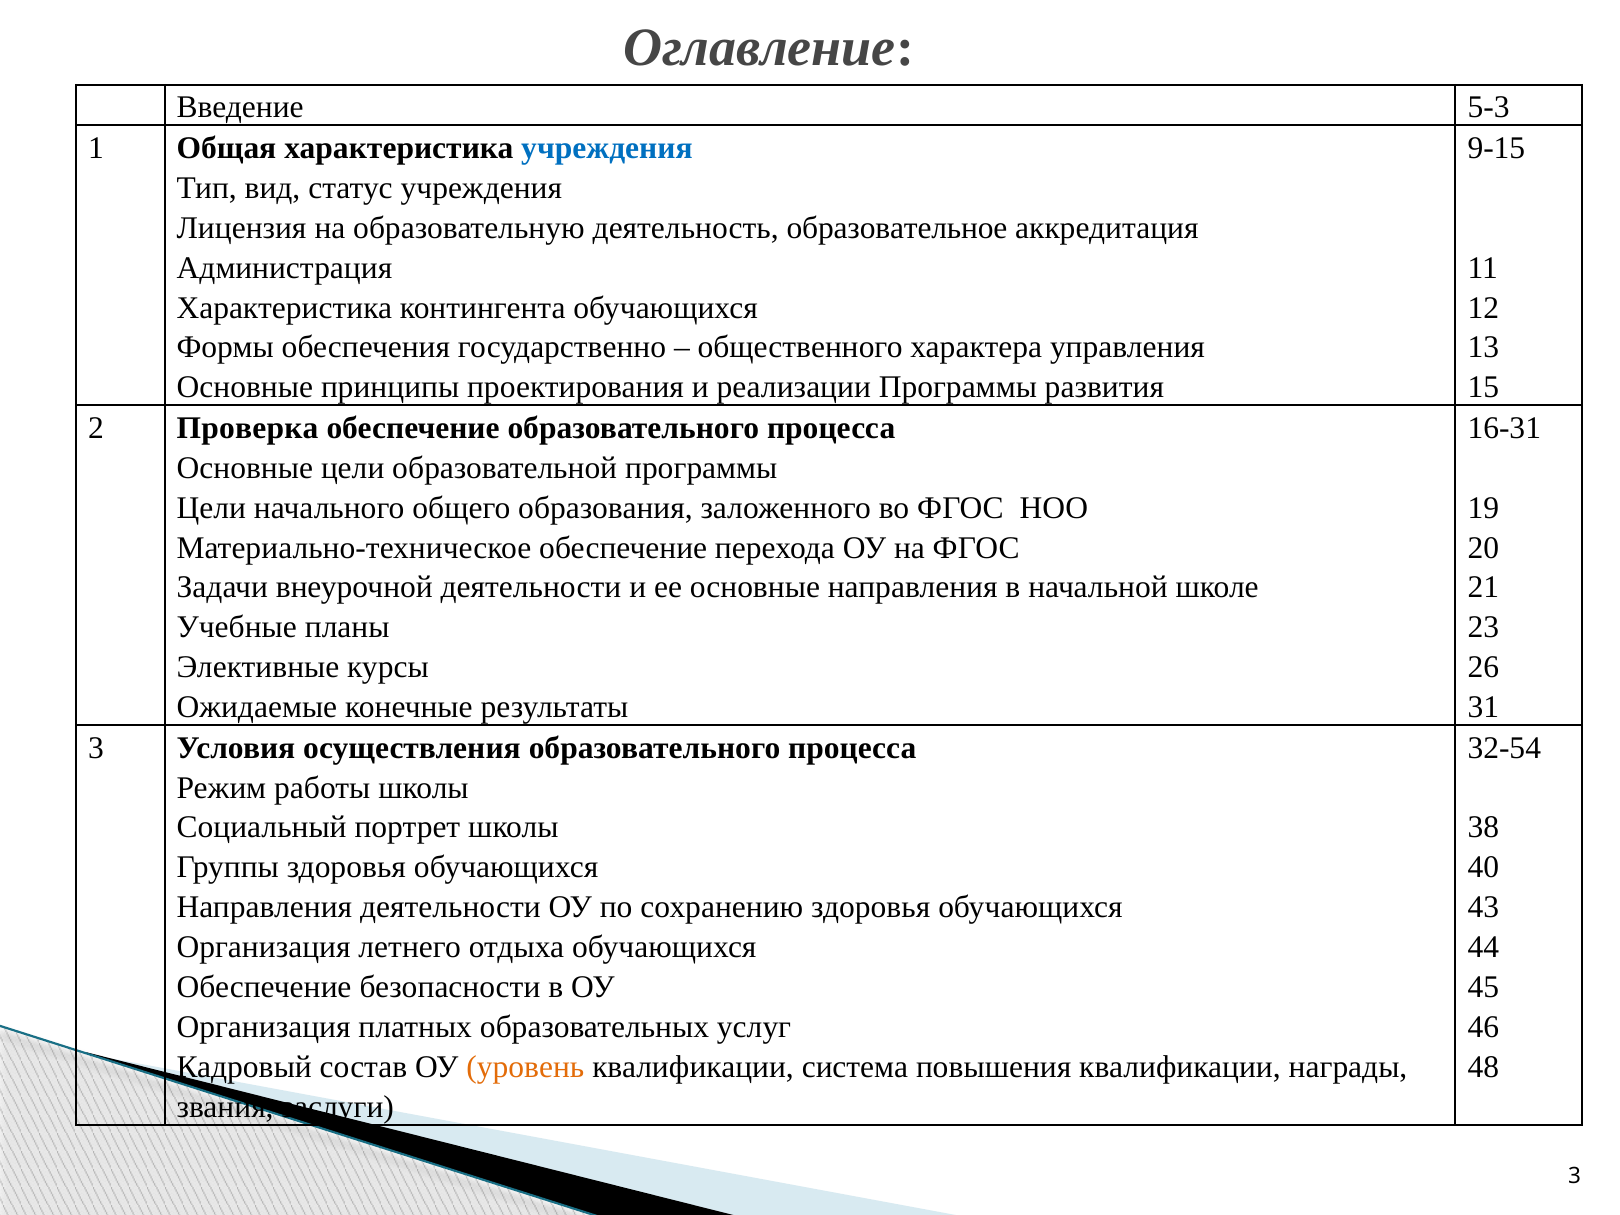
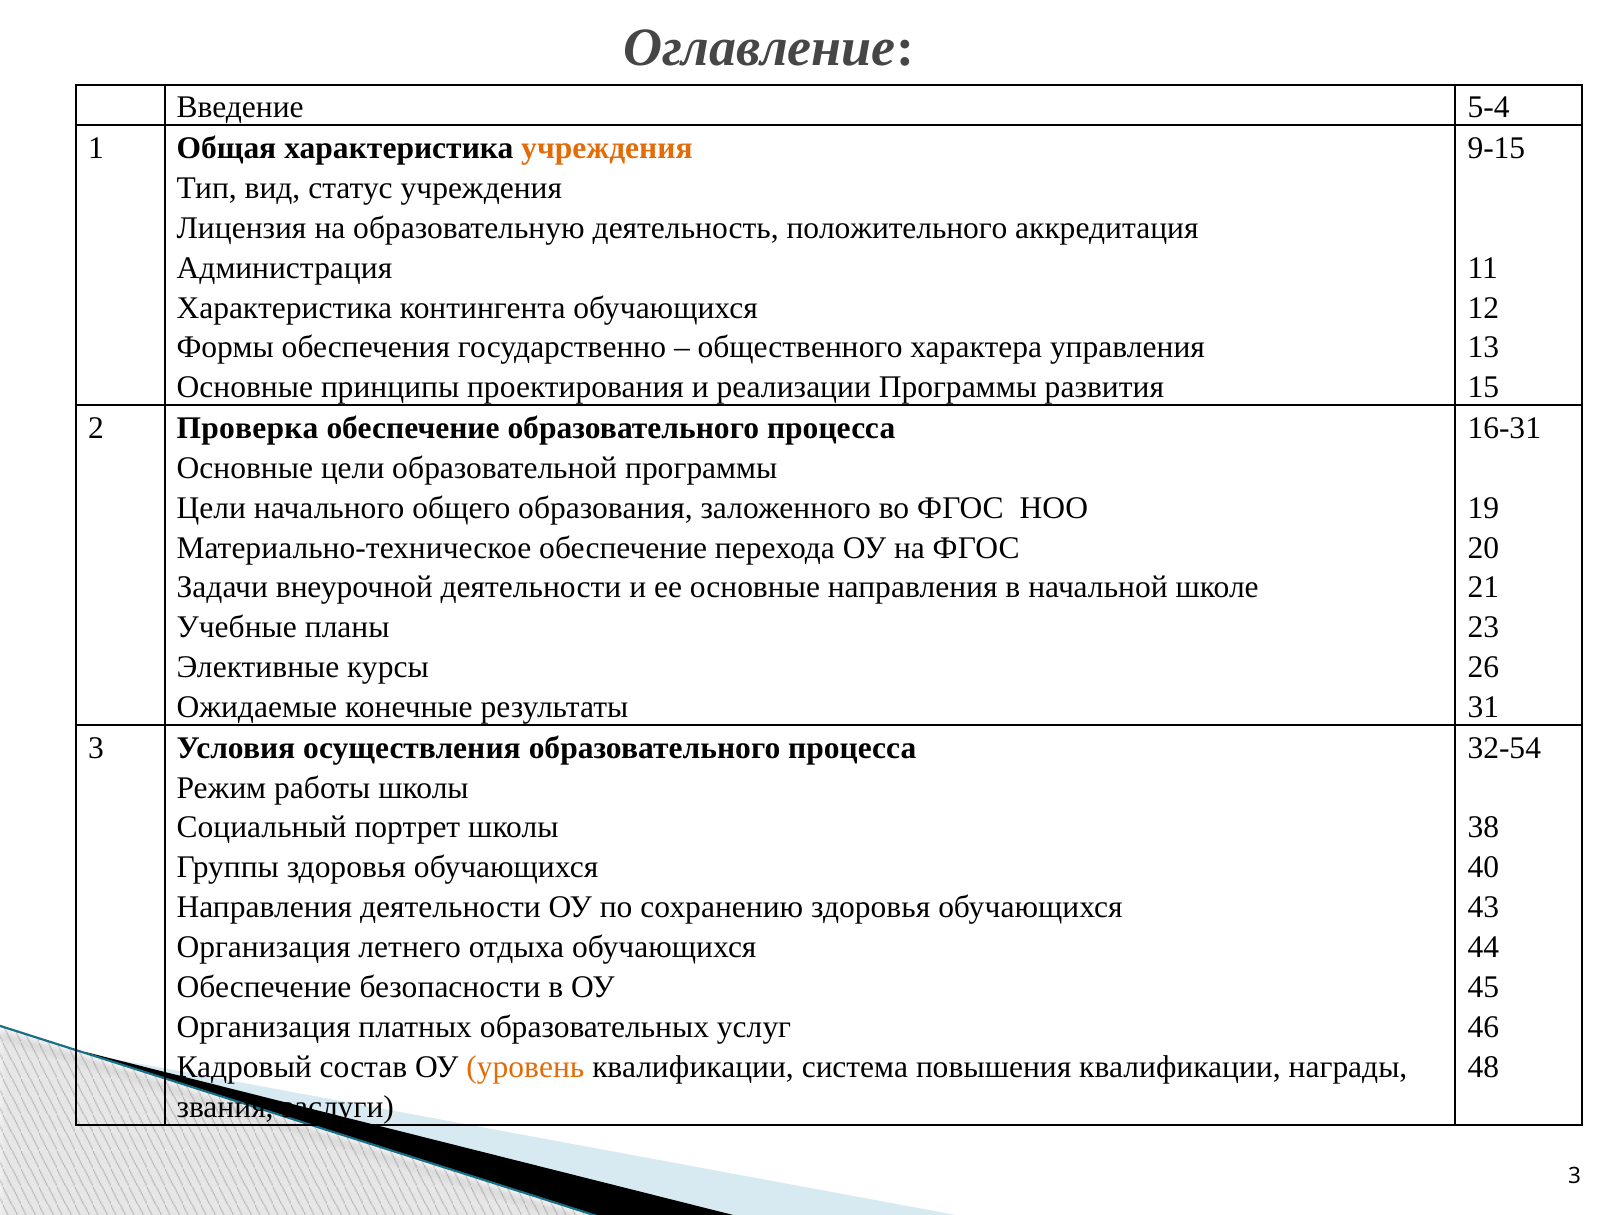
5-3: 5-3 -> 5-4 (1489, 108)
учреждения colour: blue -> orange (607, 148)
образовательное: образовательное -> положительного (897, 228)
